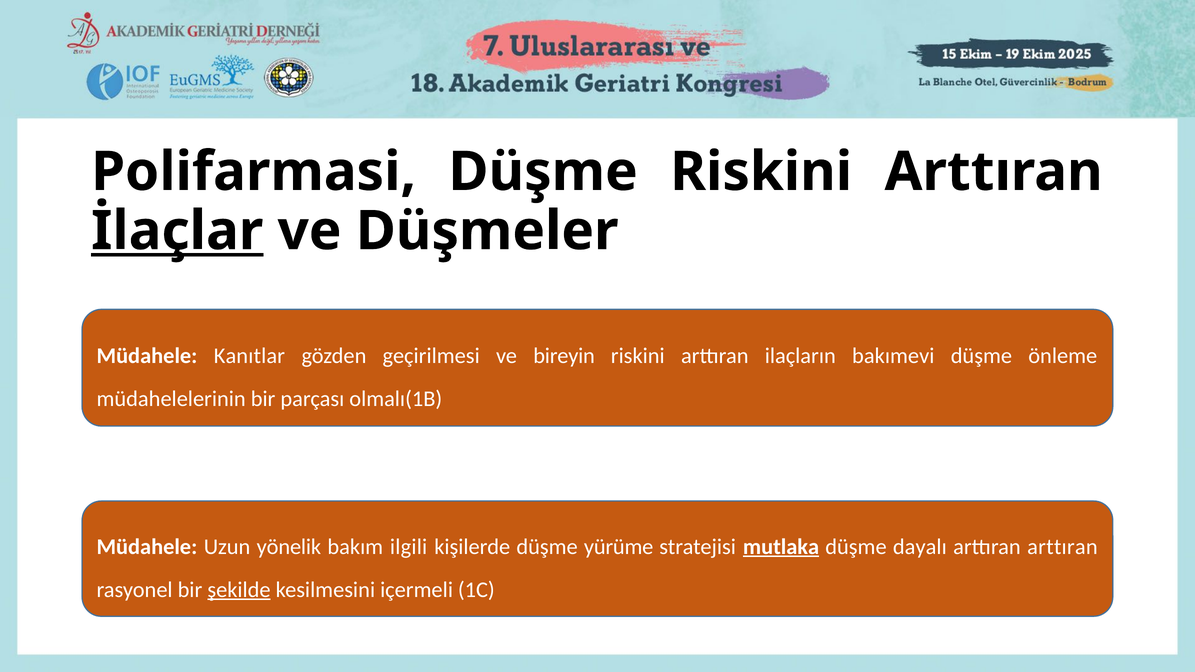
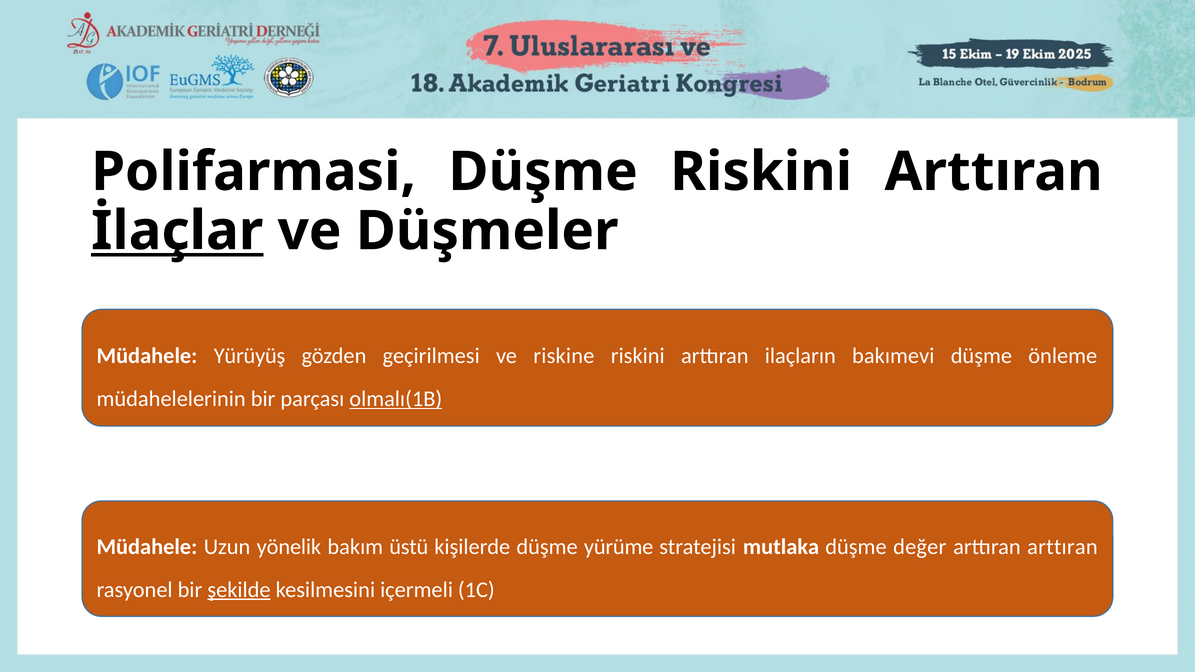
Kanıtlar: Kanıtlar -> Yürüyüş (250, 356)
bireyin: bireyin -> riskine (564, 356)
olmalı(1B underline: none -> present (396, 399)
ilgili: ilgili -> üstü (409, 547)
mutlaka underline: present -> none (781, 547)
dayalı: dayalı -> değer (920, 547)
